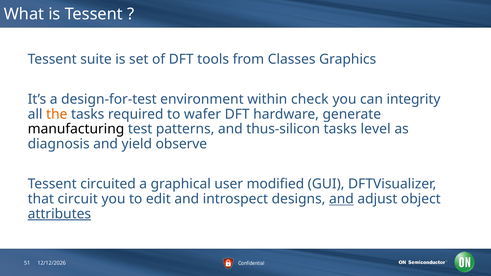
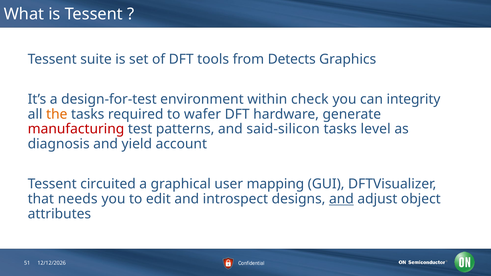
Classes: Classes -> Detects (292, 59)
manufacturing colour: black -> red (76, 129)
thus-silicon: thus-silicon -> said-silicon (283, 129)
observe: observe -> account (181, 144)
modified: modified -> mapping (275, 184)
circuit: circuit -> needs (78, 199)
attributes underline: present -> none (59, 214)
